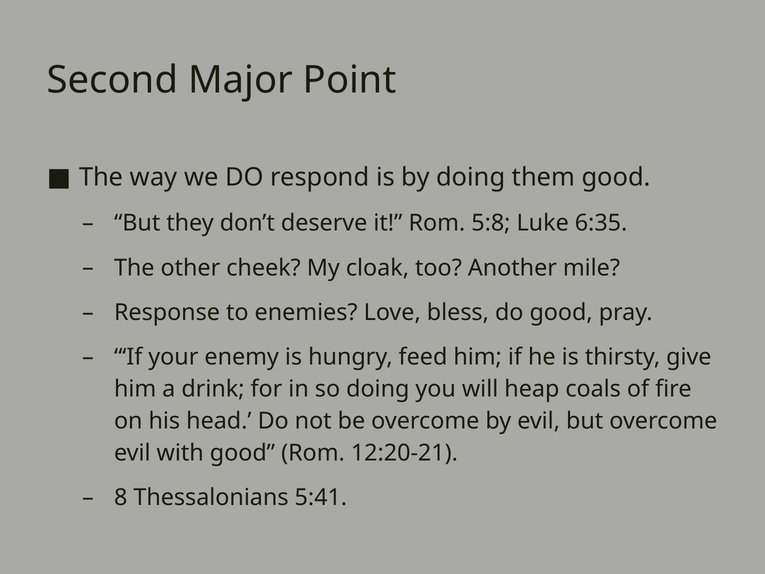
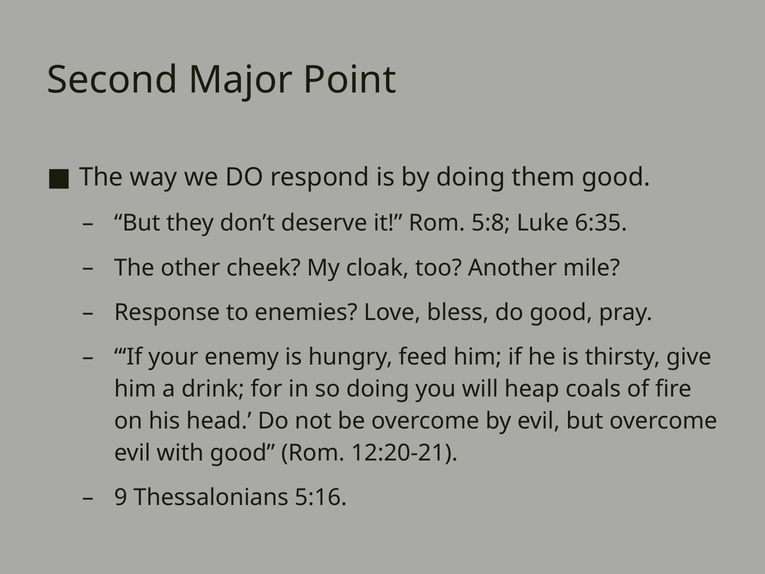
8: 8 -> 9 (121, 498)
5:41: 5:41 -> 5:16 (321, 498)
